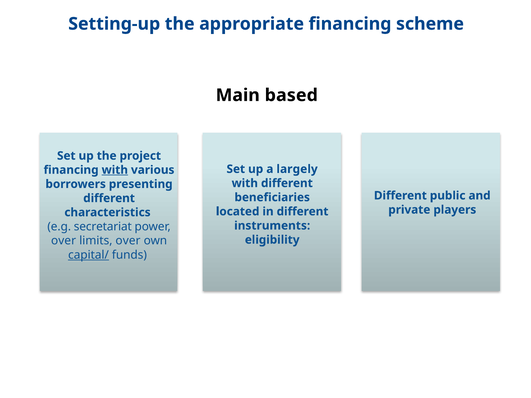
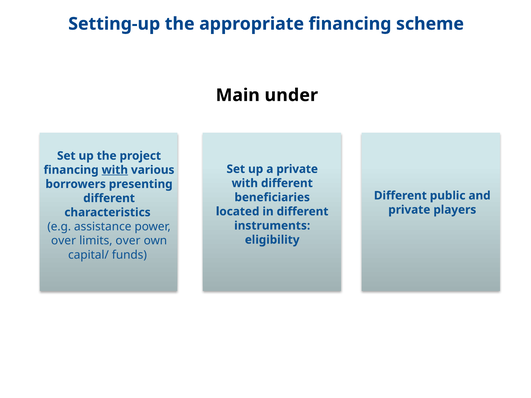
based: based -> under (291, 95)
a largely: largely -> private (297, 169)
secretariat: secretariat -> assistance (103, 227)
capital/ underline: present -> none (89, 255)
